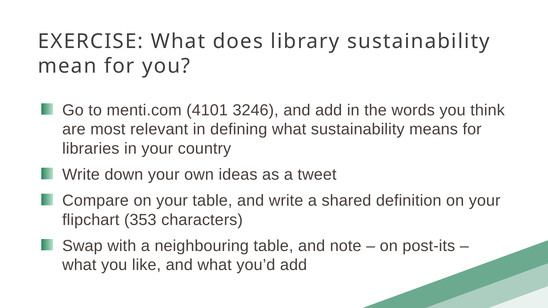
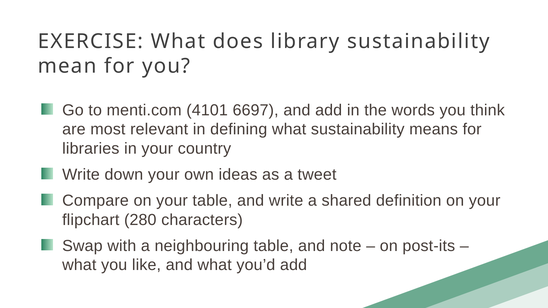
3246: 3246 -> 6697 (256, 110)
353: 353 -> 280 (140, 220)
